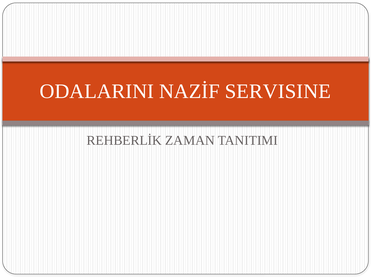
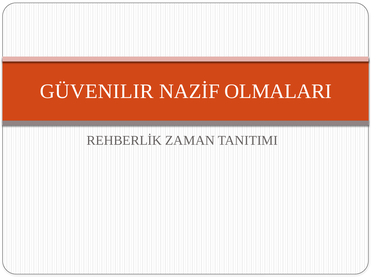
ODALARINI: ODALARINI -> GÜVENILIR (97, 91)
SERVISINE: SERVISINE -> OLMALARI (278, 91)
